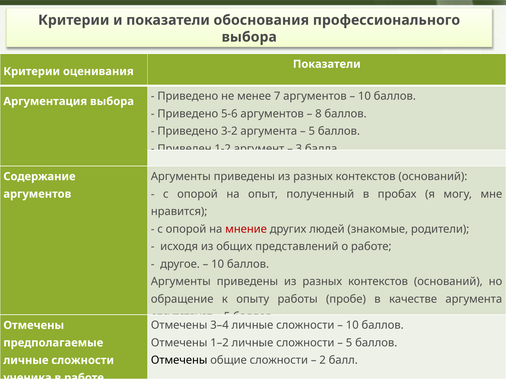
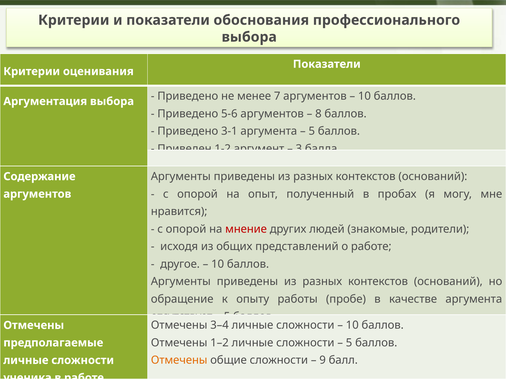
3-2: 3-2 -> 3-1 (229, 131)
Отмечены colour: black -> orange (179, 361)
2: 2 -> 9 (323, 361)
